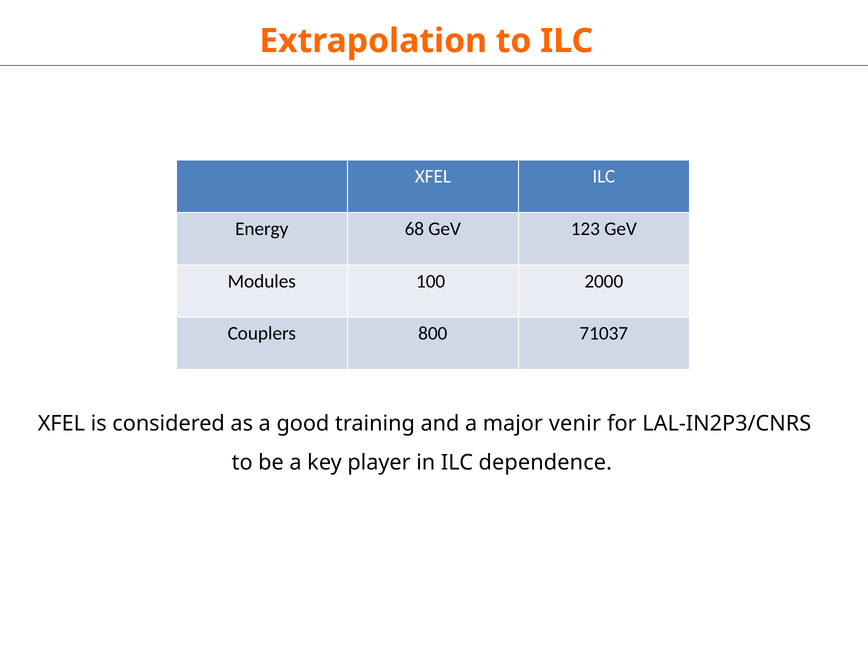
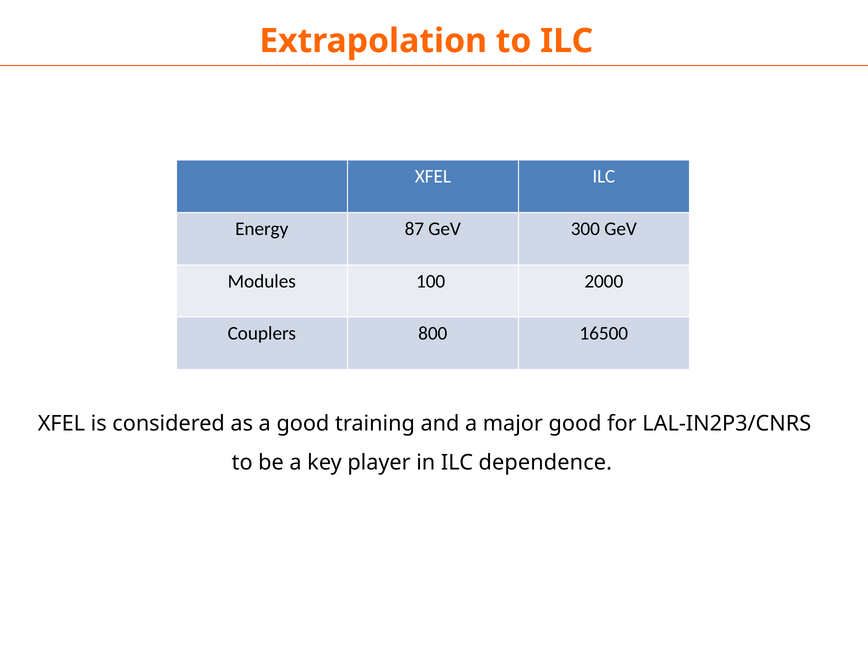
68: 68 -> 87 (414, 229)
123: 123 -> 300 (585, 229)
71037: 71037 -> 16500 (604, 334)
major venir: venir -> good (575, 423)
